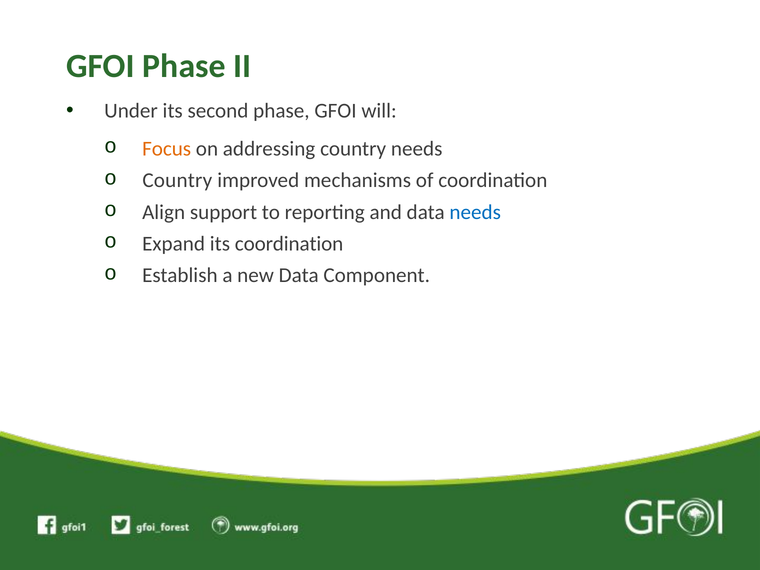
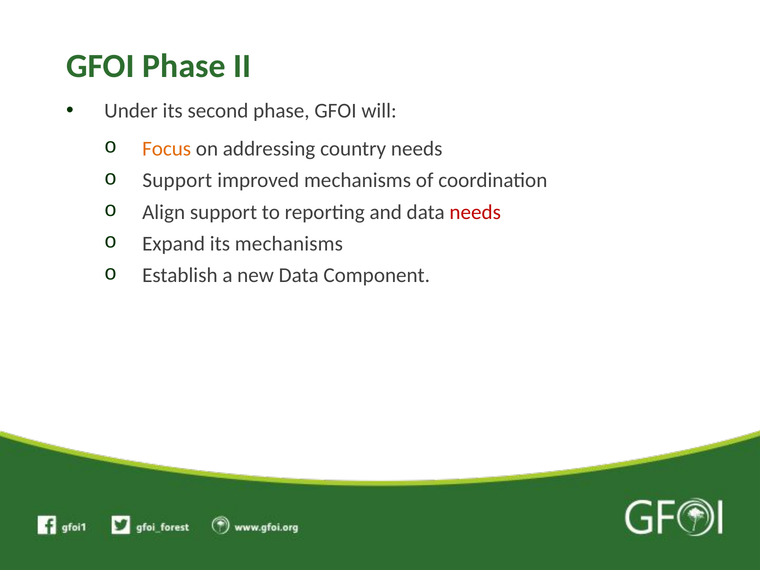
Country: Country -> Support (177, 180)
needs colour: blue -> red (475, 212)
its coordination: coordination -> mechanisms (289, 244)
